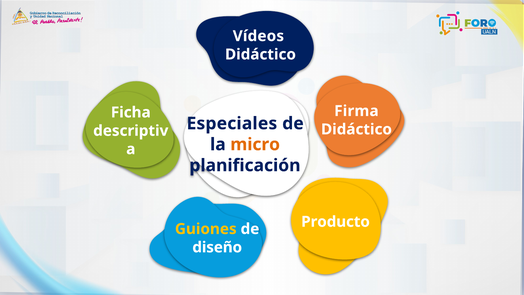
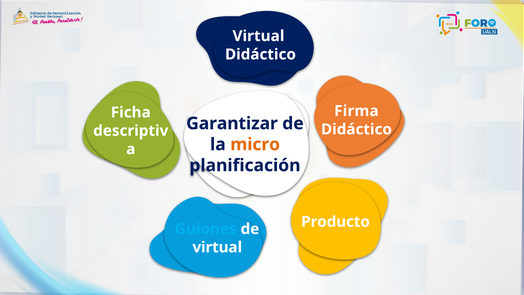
Vídeos: Vídeos -> Virtual (258, 36)
Especiales: Especiales -> Garantizar (232, 123)
Guiones colour: yellow -> light blue (206, 229)
diseño: diseño -> virtual (217, 247)
